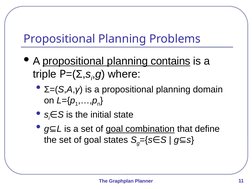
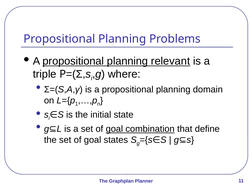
contains: contains -> relevant (170, 61)
